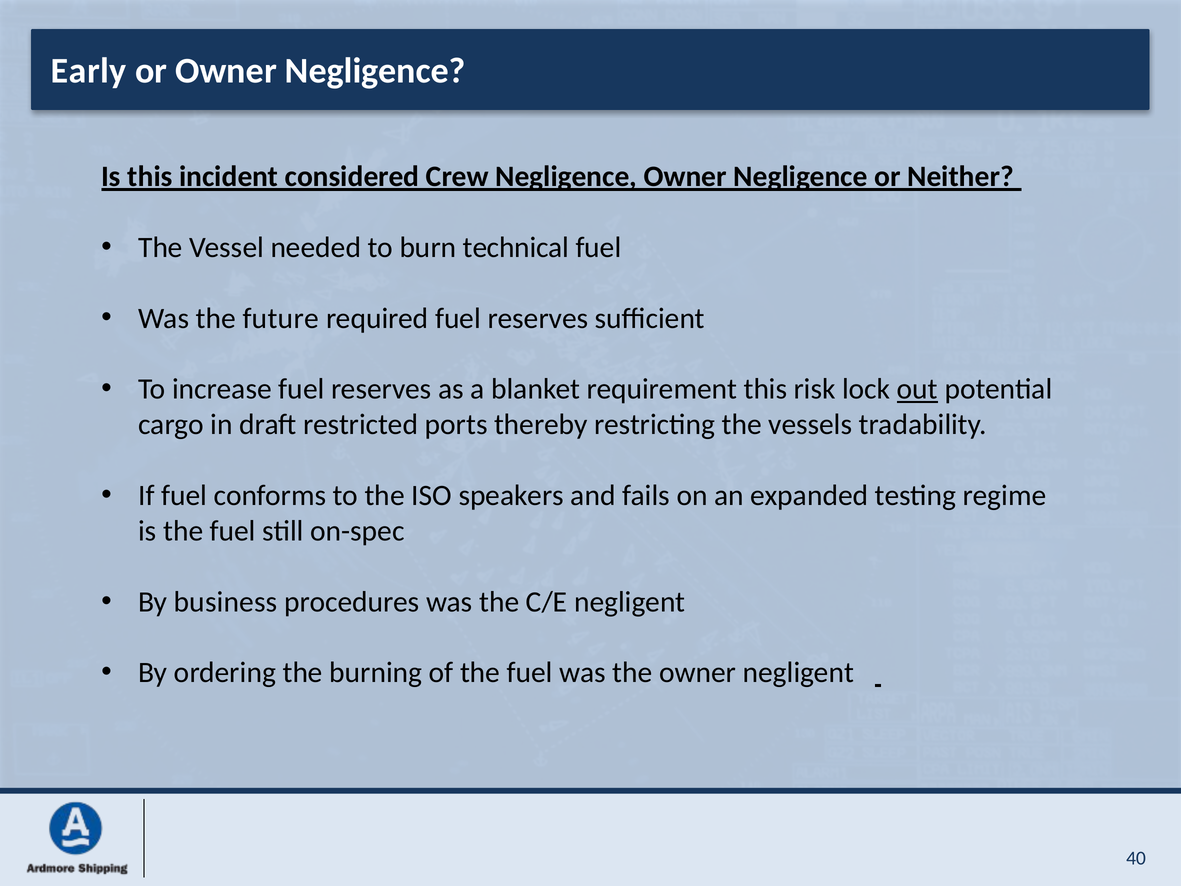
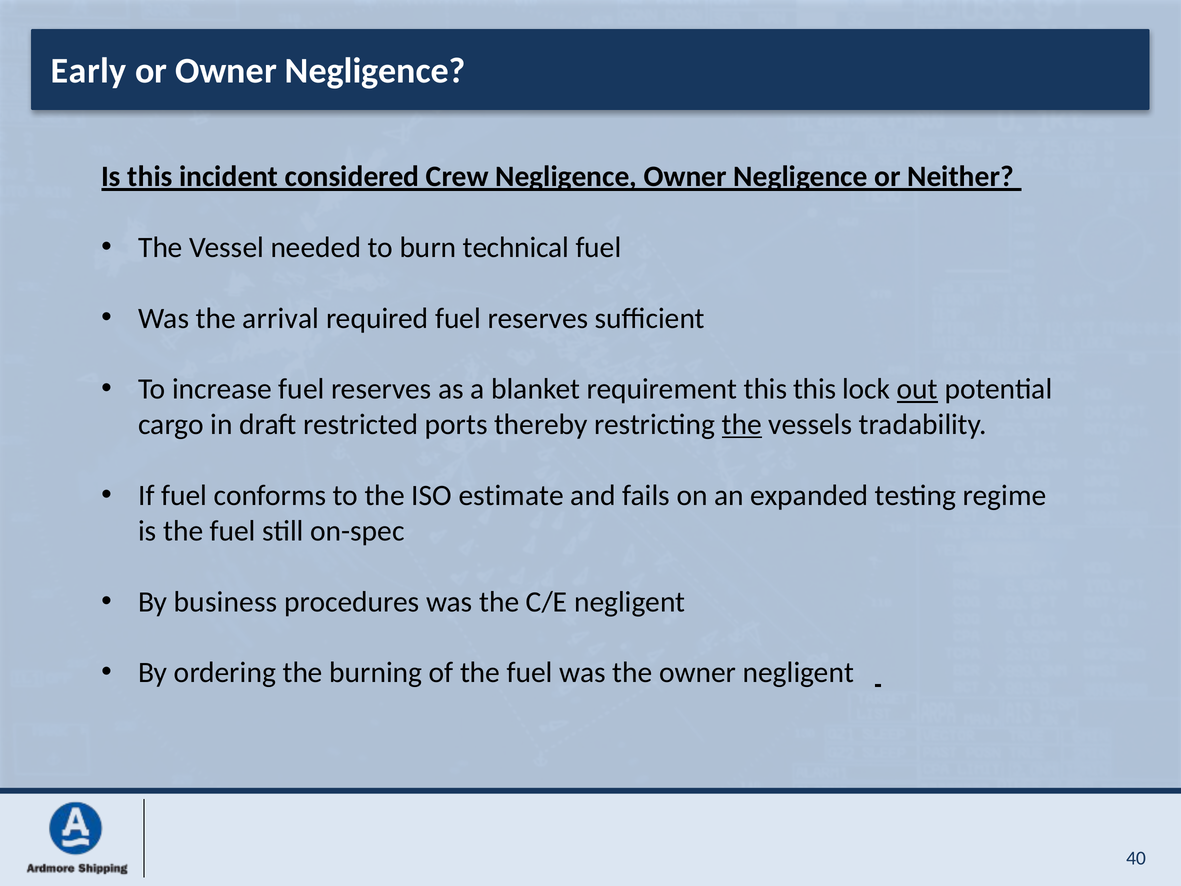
future: future -> arrival (281, 318)
this risk: risk -> this (815, 389)
the underline: none -> present (742, 425)
speakers: speakers -> estimate (511, 495)
